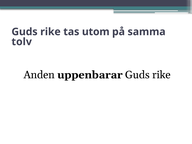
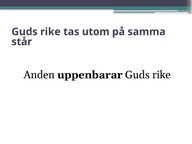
tolv: tolv -> står (22, 42)
